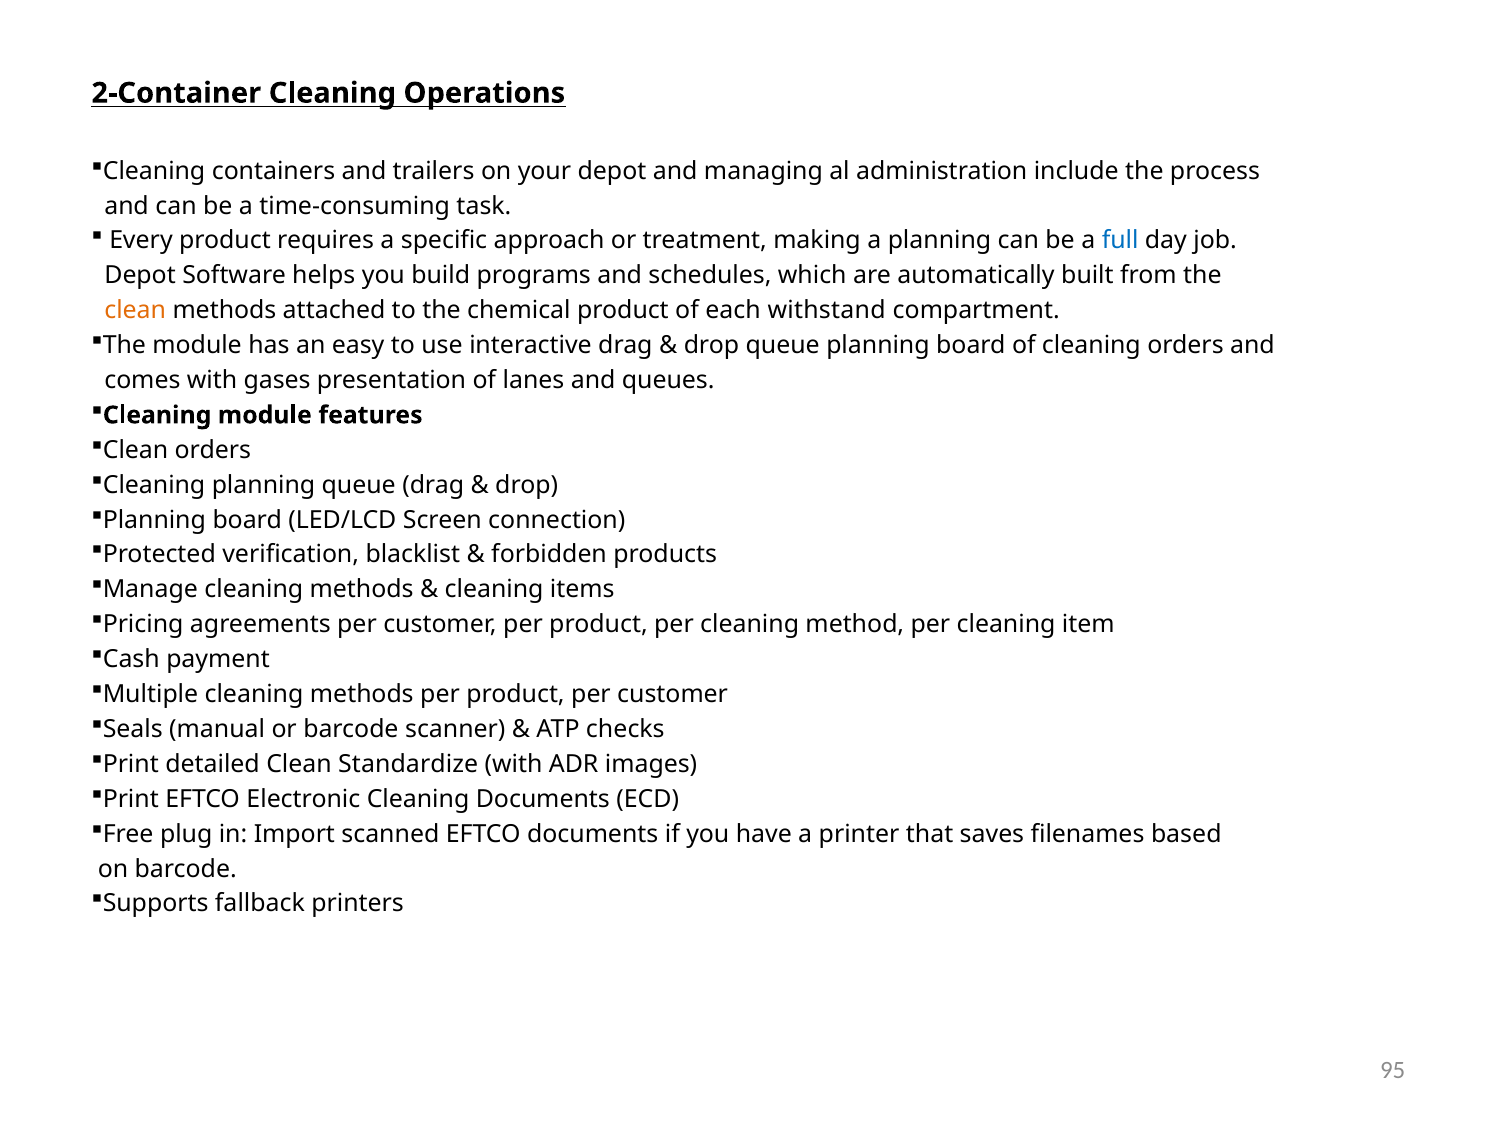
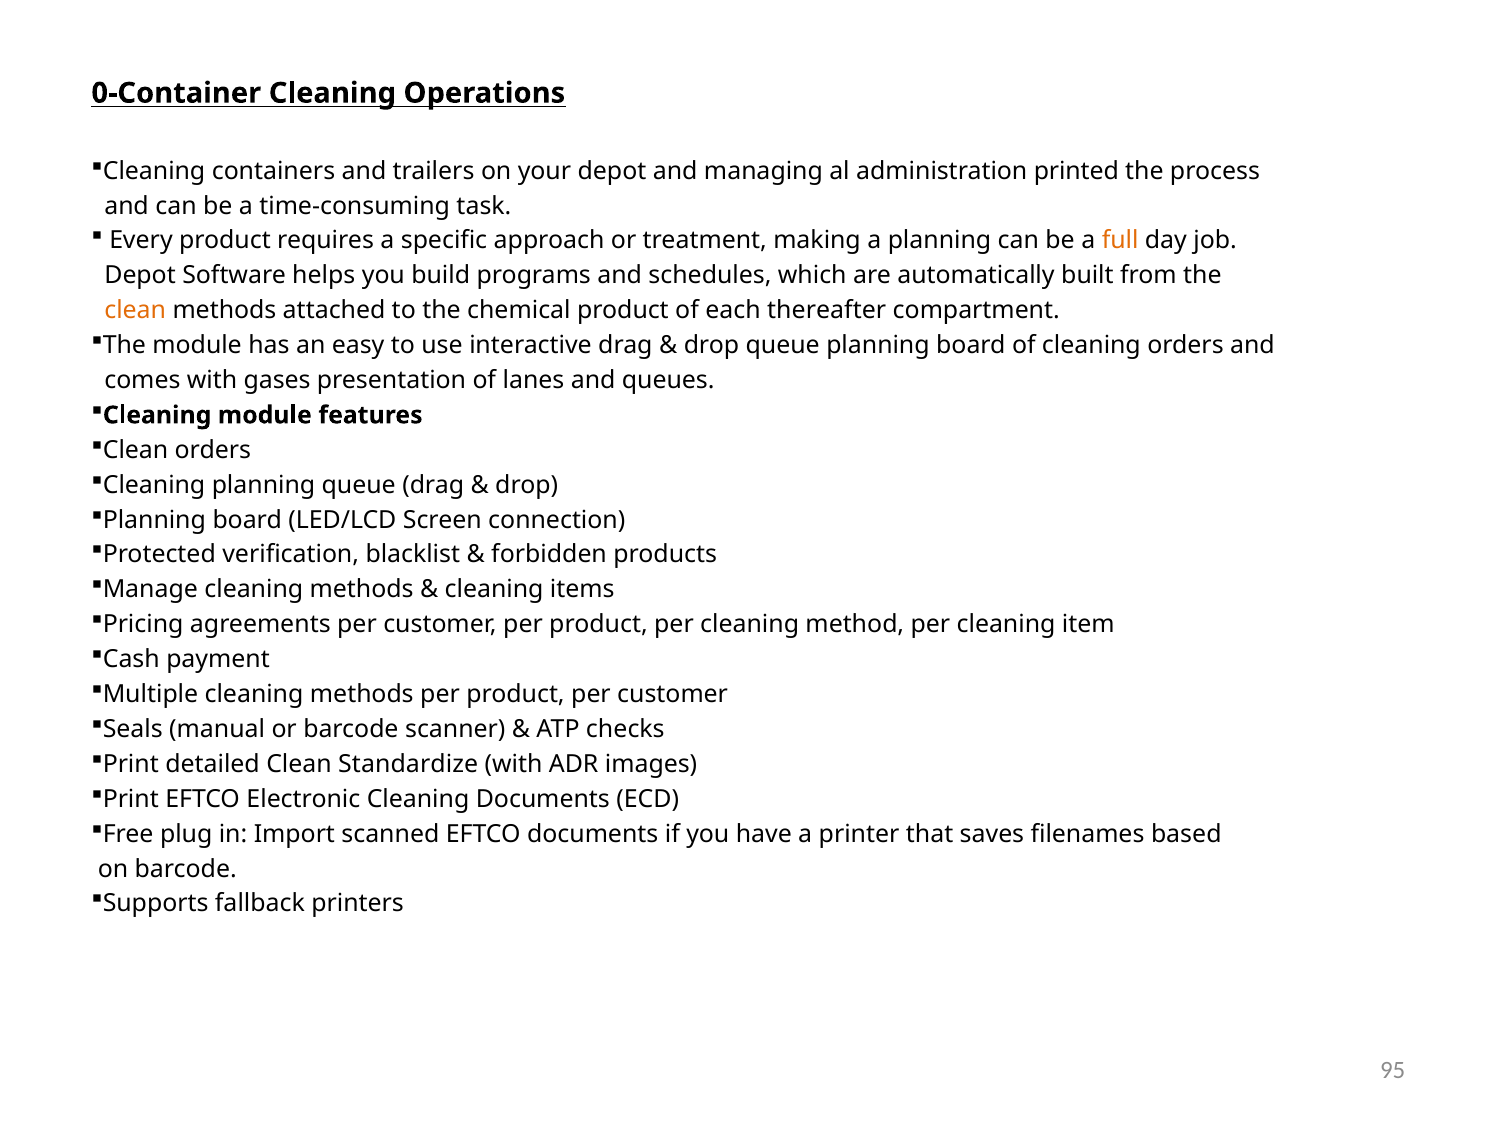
2-Container: 2-Container -> 0-Container (176, 93)
include: include -> printed (1076, 171)
full colour: blue -> orange (1120, 241)
withstand: withstand -> thereafter (827, 311)
